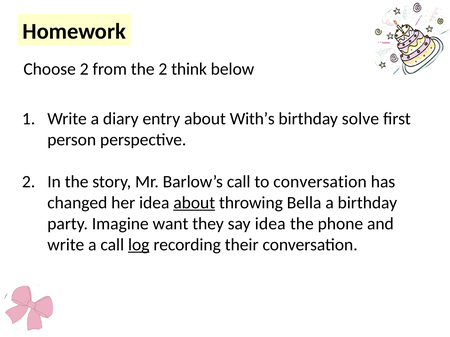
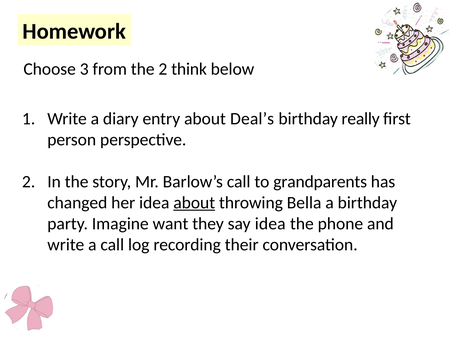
Choose 2: 2 -> 3 (84, 69)
With’s: With’s -> Deal’s (252, 119)
solve: solve -> really (361, 119)
to conversation: conversation -> grandparents (320, 182)
log underline: present -> none (139, 245)
